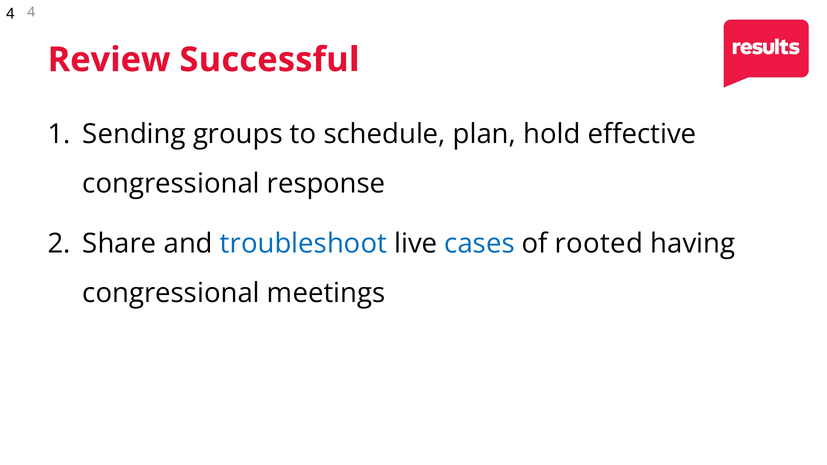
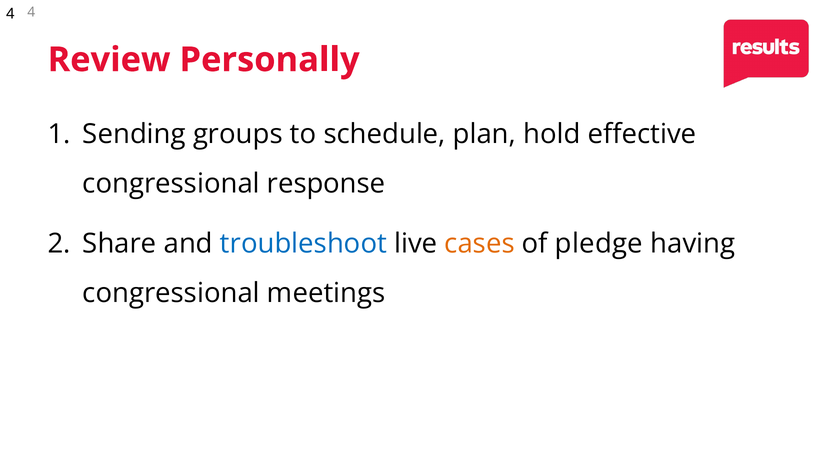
Successful: Successful -> Personally (270, 60)
cases colour: blue -> orange (480, 244)
rooted: rooted -> pledge (599, 244)
